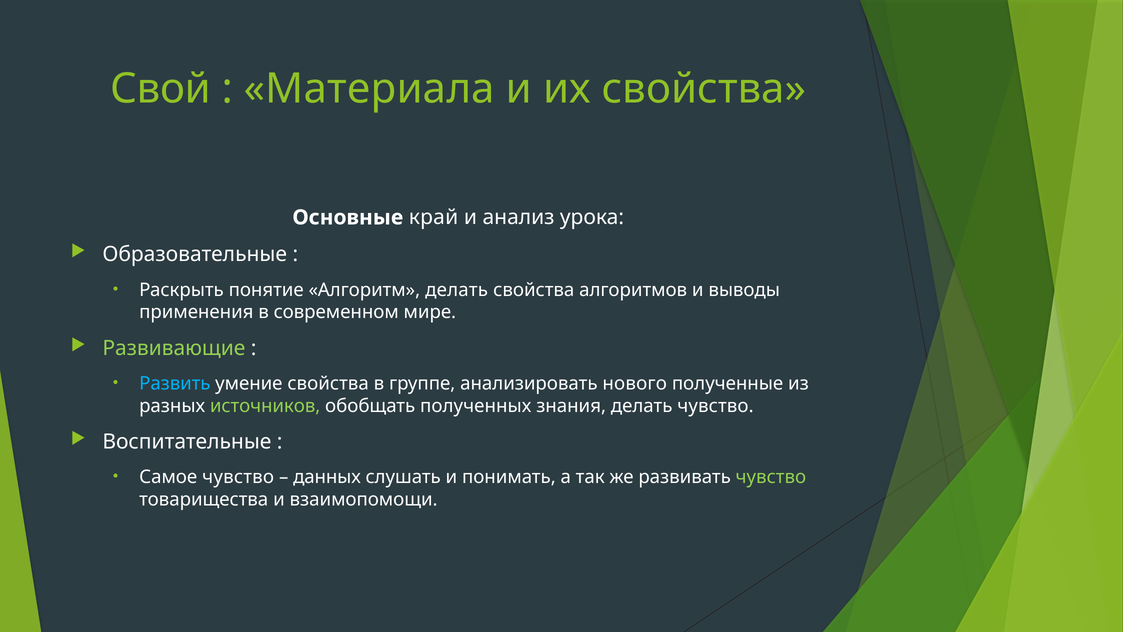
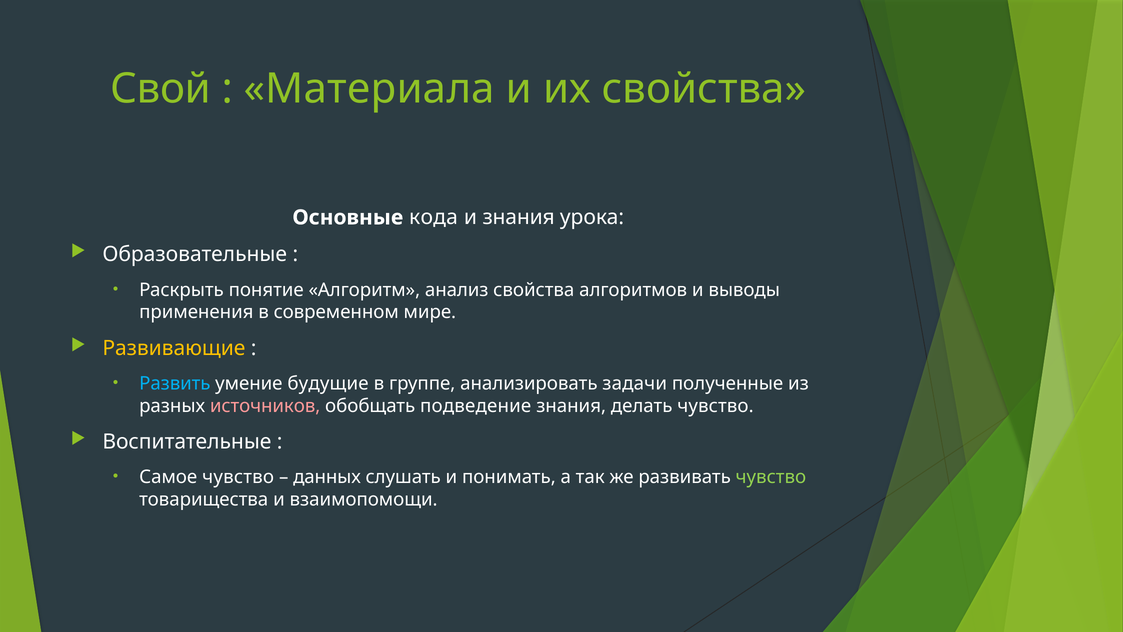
край: край -> кода (434, 217)
и анализ: анализ -> знания (519, 217)
Алгоритм делать: делать -> анализ (457, 290)
Развивающие colour: light green -> yellow (174, 348)
умение свойства: свойства -> будущие (328, 383)
нового: нового -> задачи (635, 383)
источников colour: light green -> pink (265, 406)
полученных: полученных -> подведение (476, 406)
